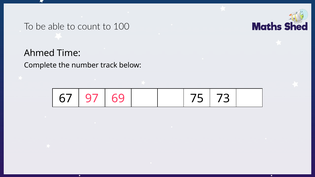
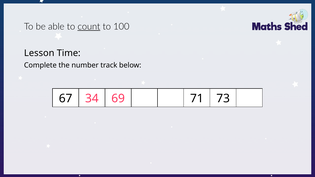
count underline: none -> present (89, 26)
Ahmed: Ahmed -> Lesson (39, 53)
97: 97 -> 34 (92, 99)
75: 75 -> 71 (197, 99)
